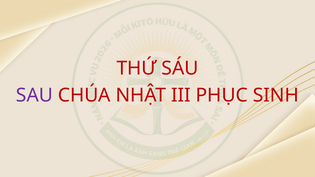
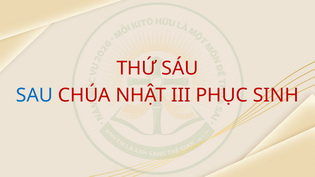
SAU colour: purple -> blue (34, 95)
